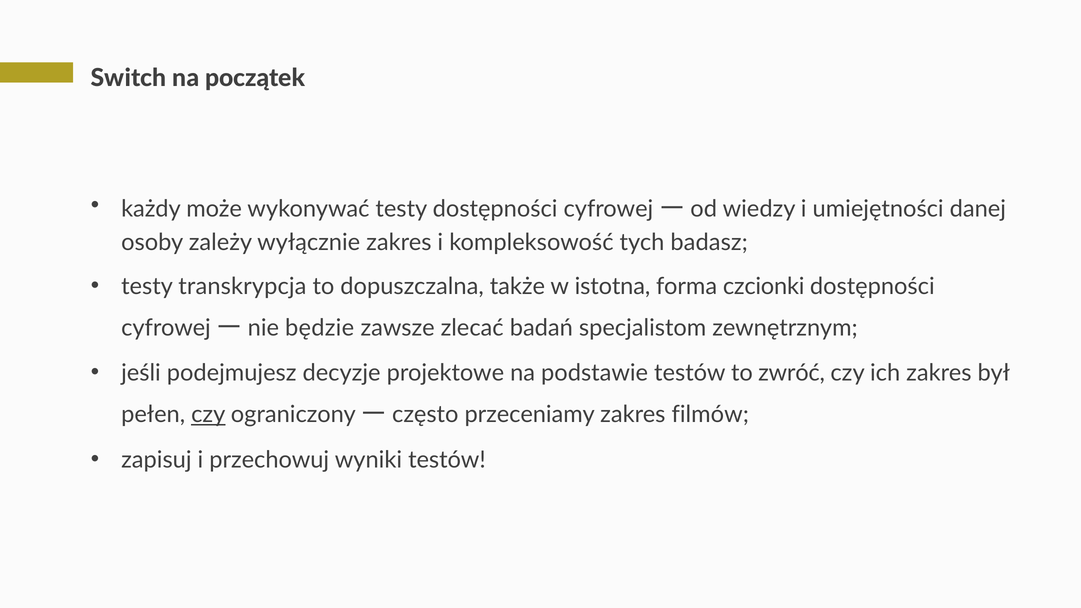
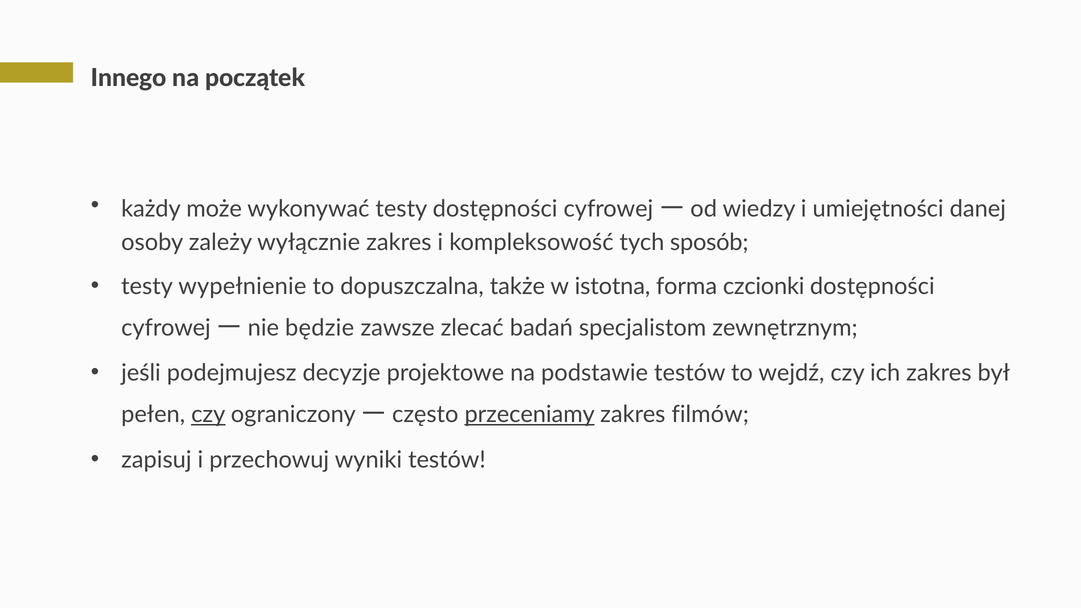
Switch: Switch -> Innego (129, 78)
badasz: badasz -> sposób (709, 243)
transkrypcja: transkrypcja -> wypełnienie (242, 286)
zwróć: zwróć -> wejdź (791, 373)
przeceniamy underline: none -> present (530, 415)
